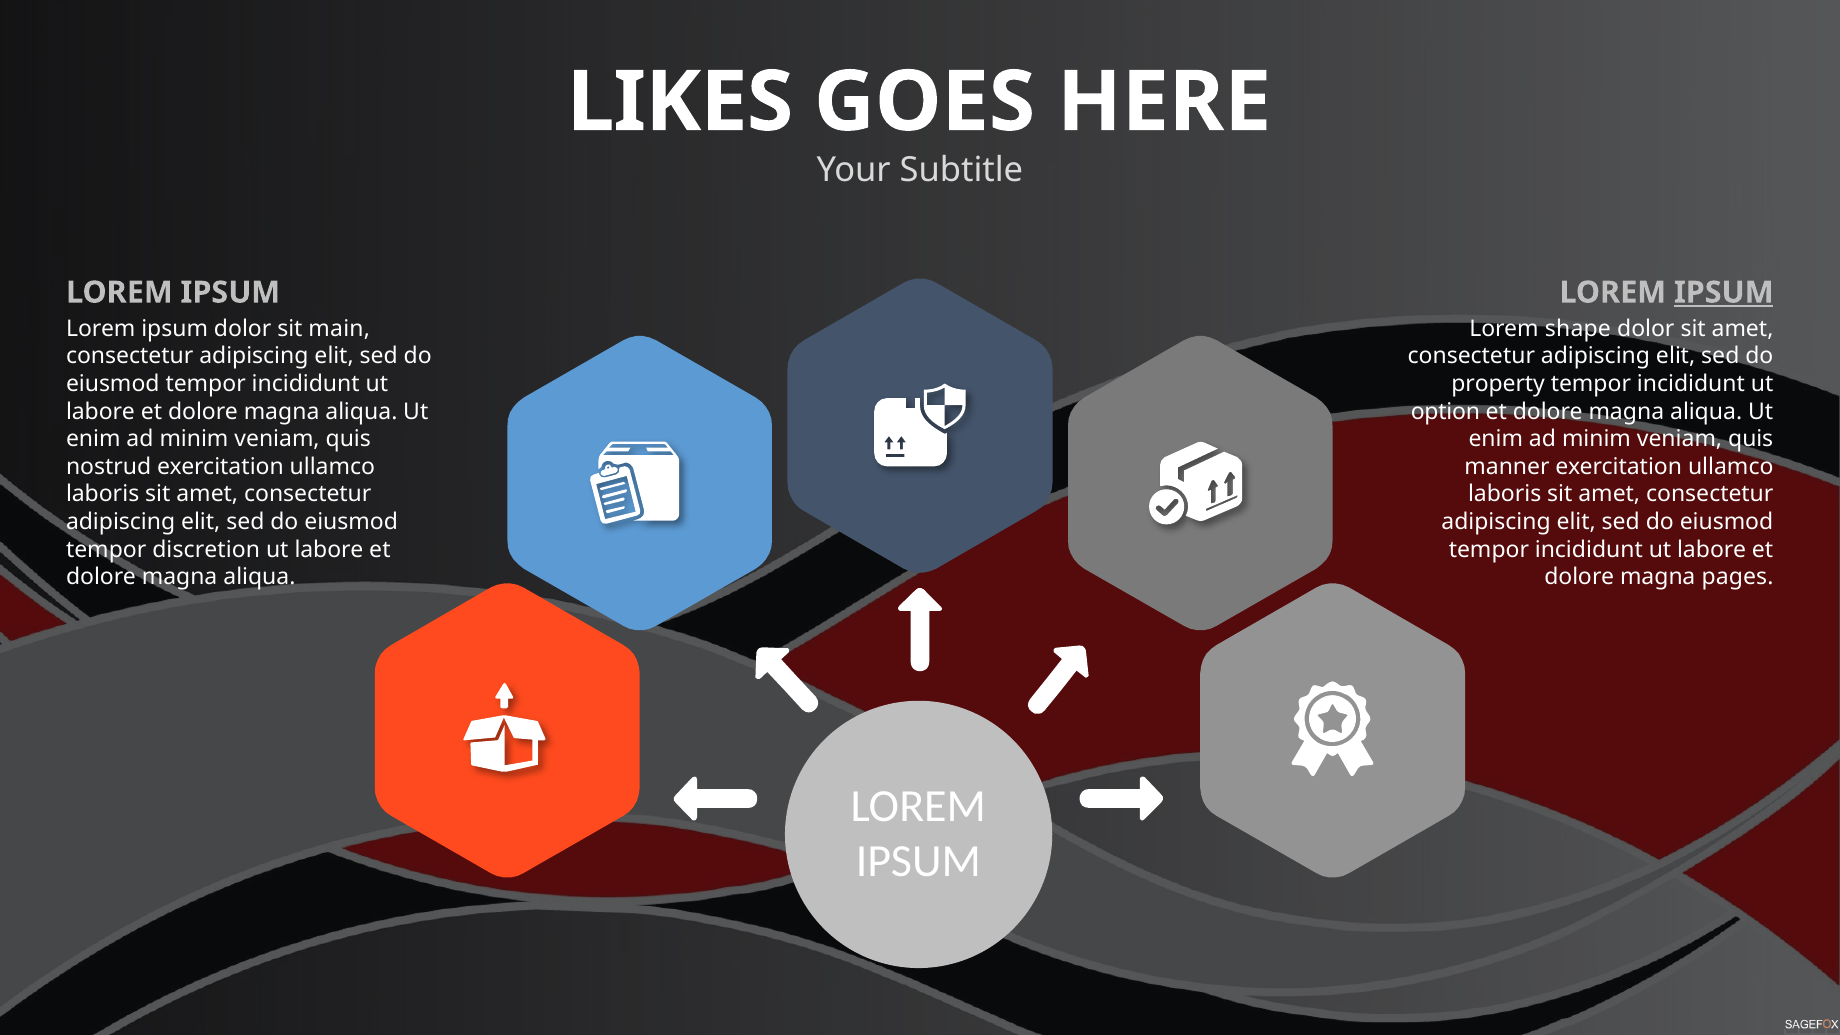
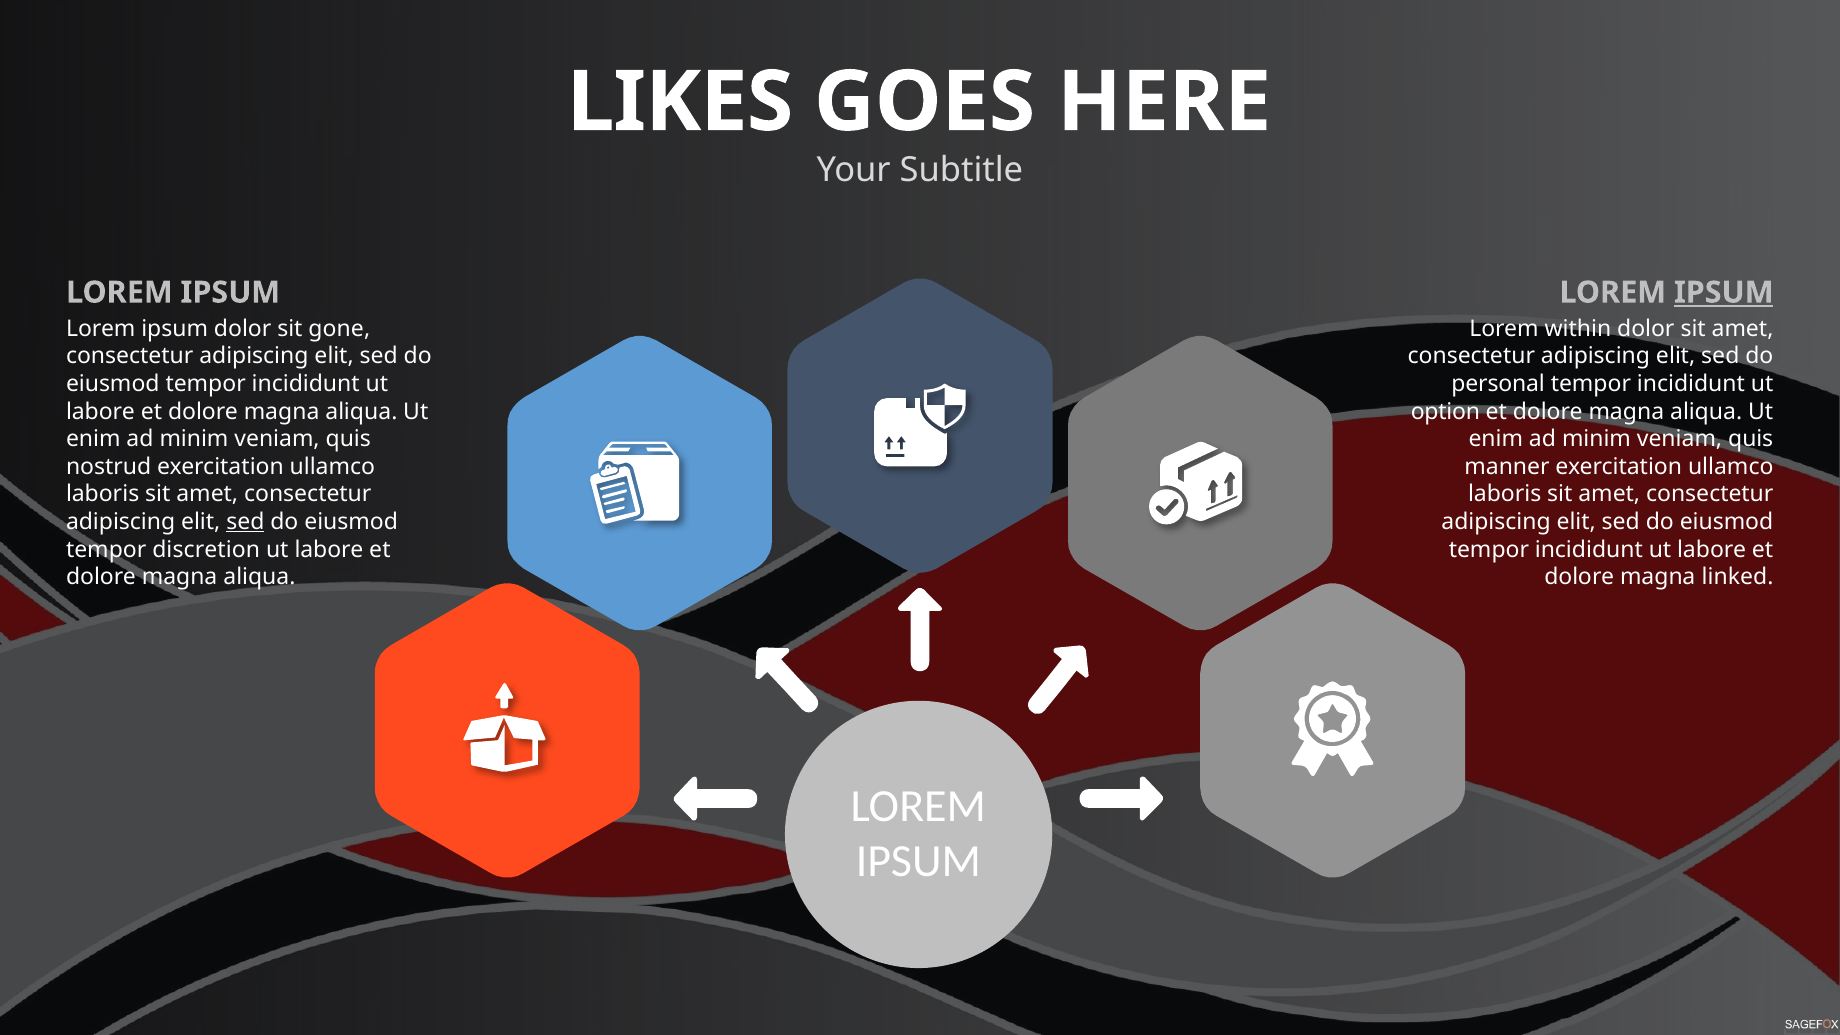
main: main -> gone (339, 329)
shape: shape -> within (1578, 329)
property: property -> personal (1498, 384)
sed underline: none -> present (245, 522)
pages: pages -> linked (1738, 577)
